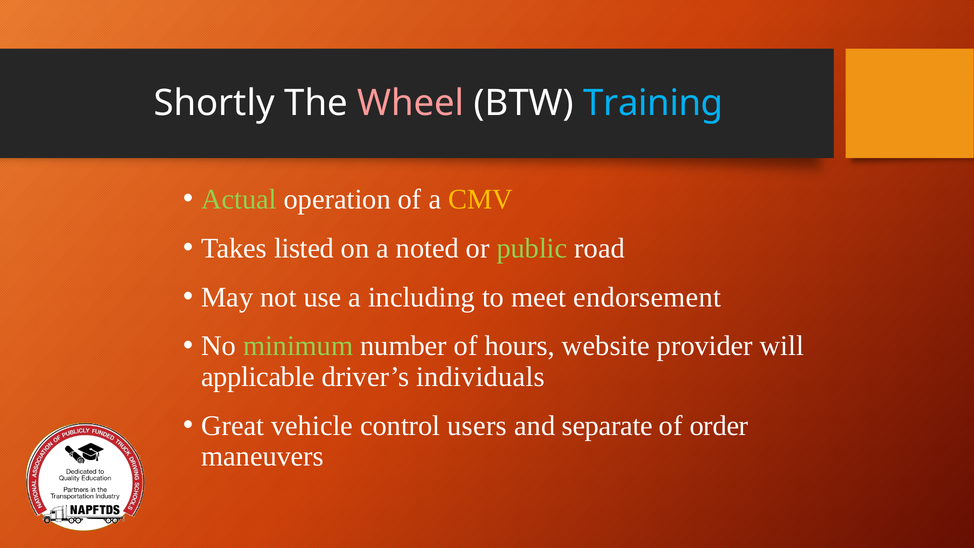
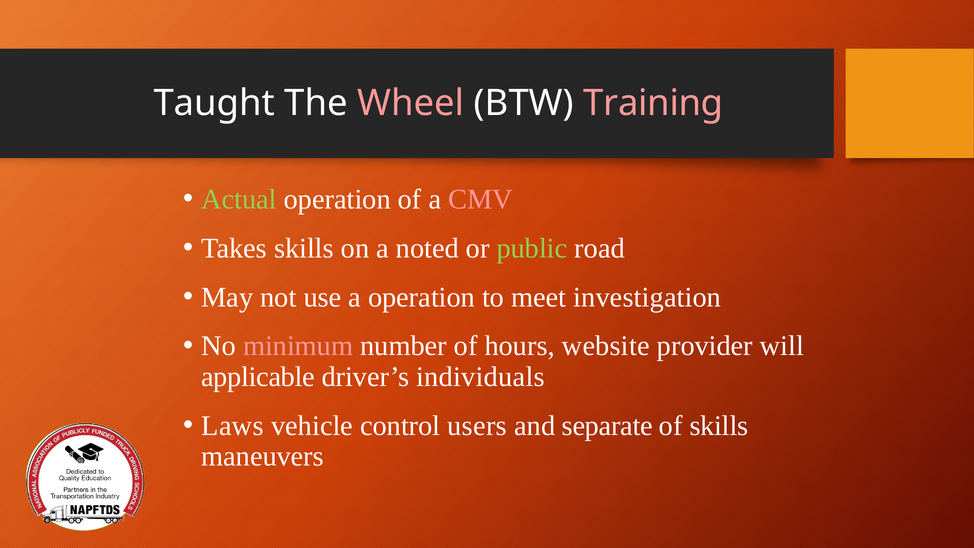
Shortly: Shortly -> Taught (214, 103)
Training colour: light blue -> pink (653, 103)
CMV colour: yellow -> pink (481, 199)
Takes listed: listed -> skills (304, 248)
a including: including -> operation (422, 297)
endorsement: endorsement -> investigation (647, 297)
minimum colour: light green -> pink (298, 346)
Great: Great -> Laws (233, 426)
of order: order -> skills (719, 426)
